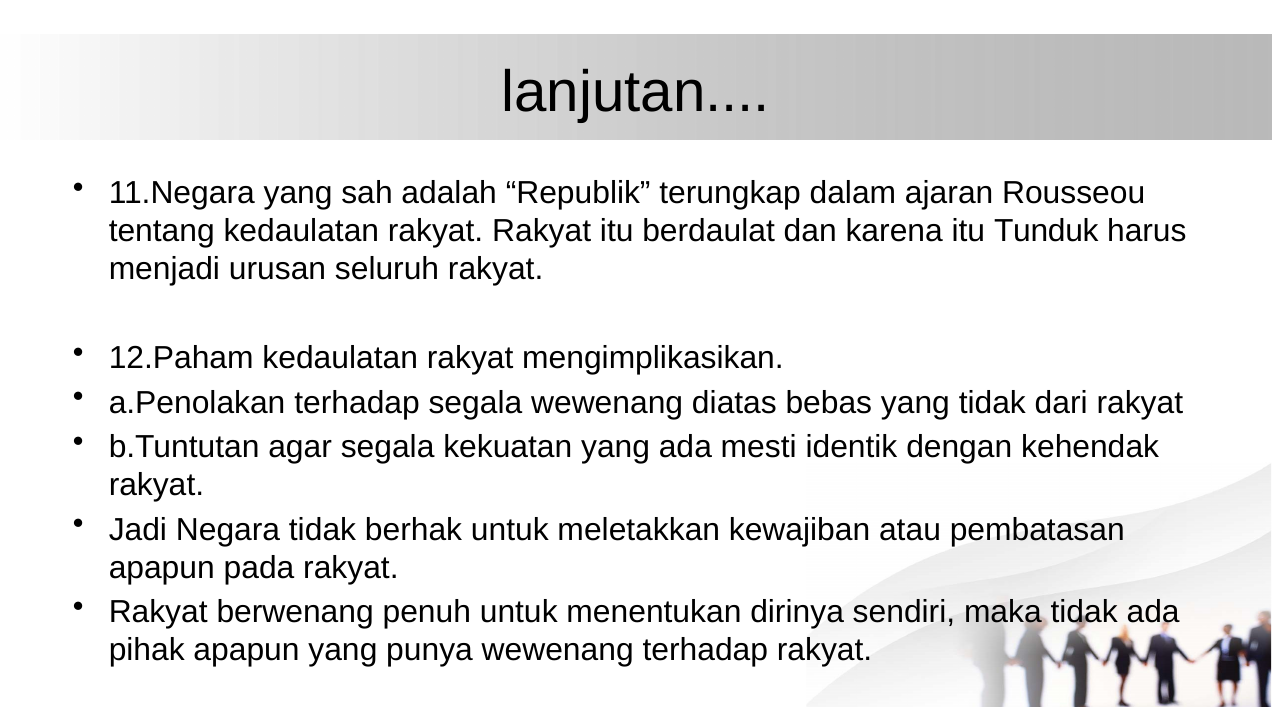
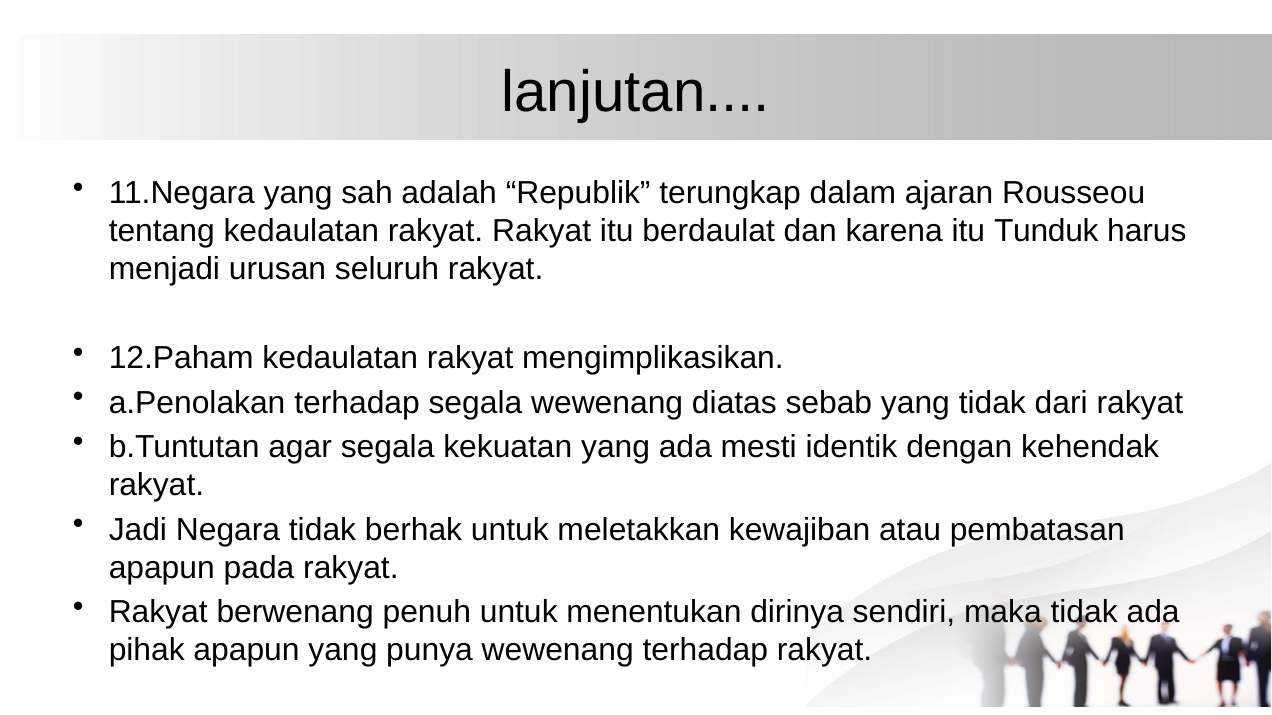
bebas: bebas -> sebab (829, 403)
